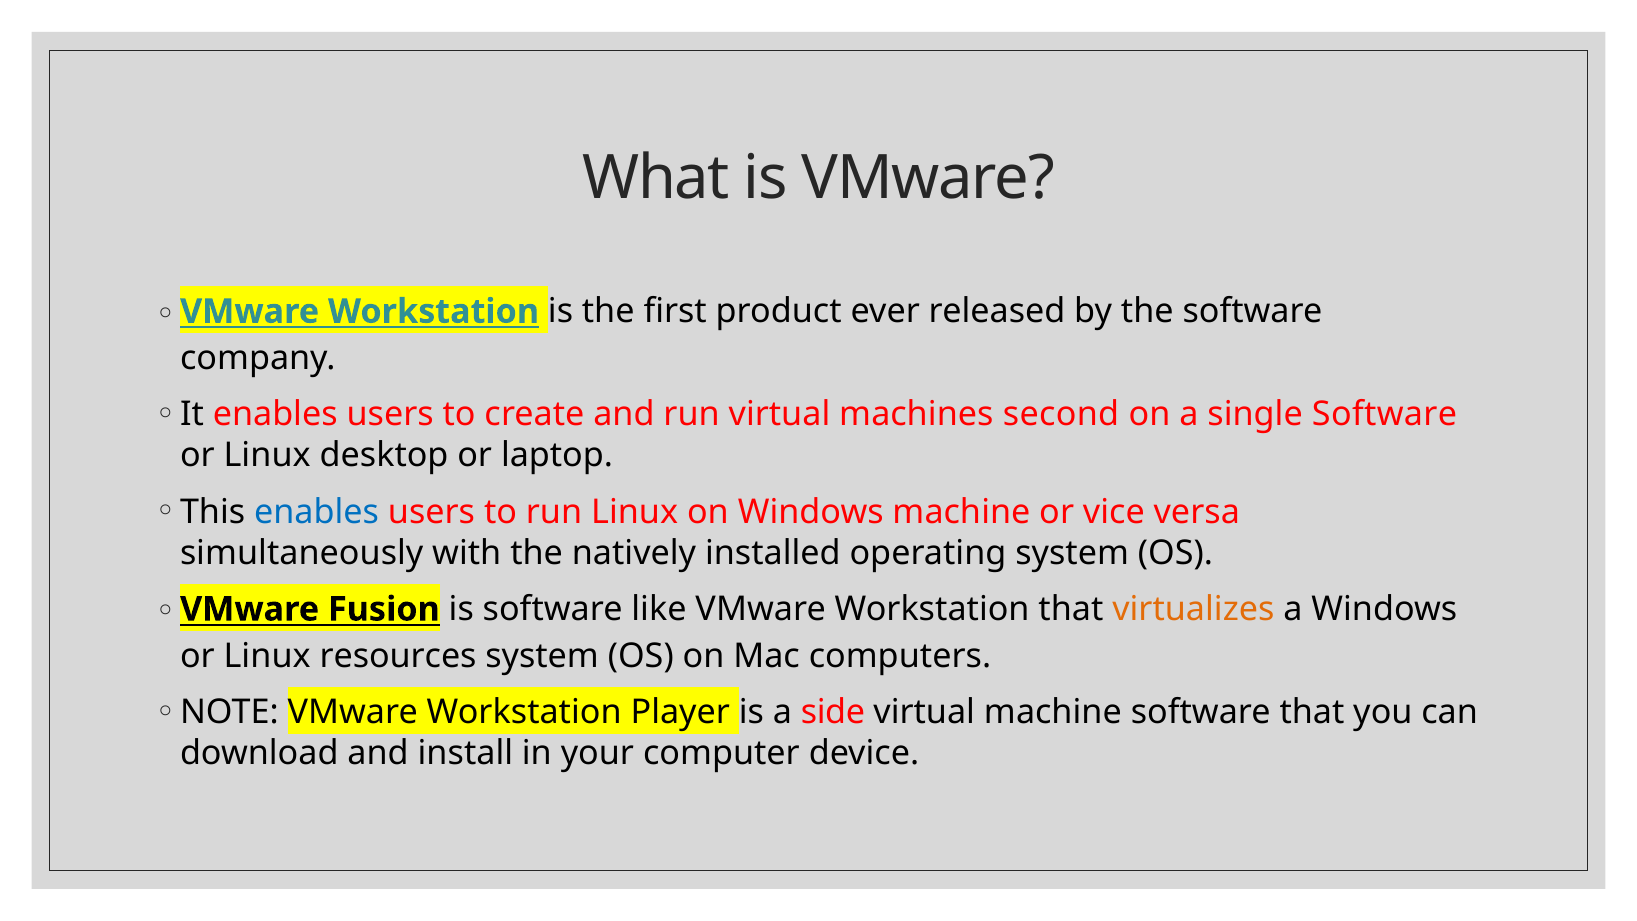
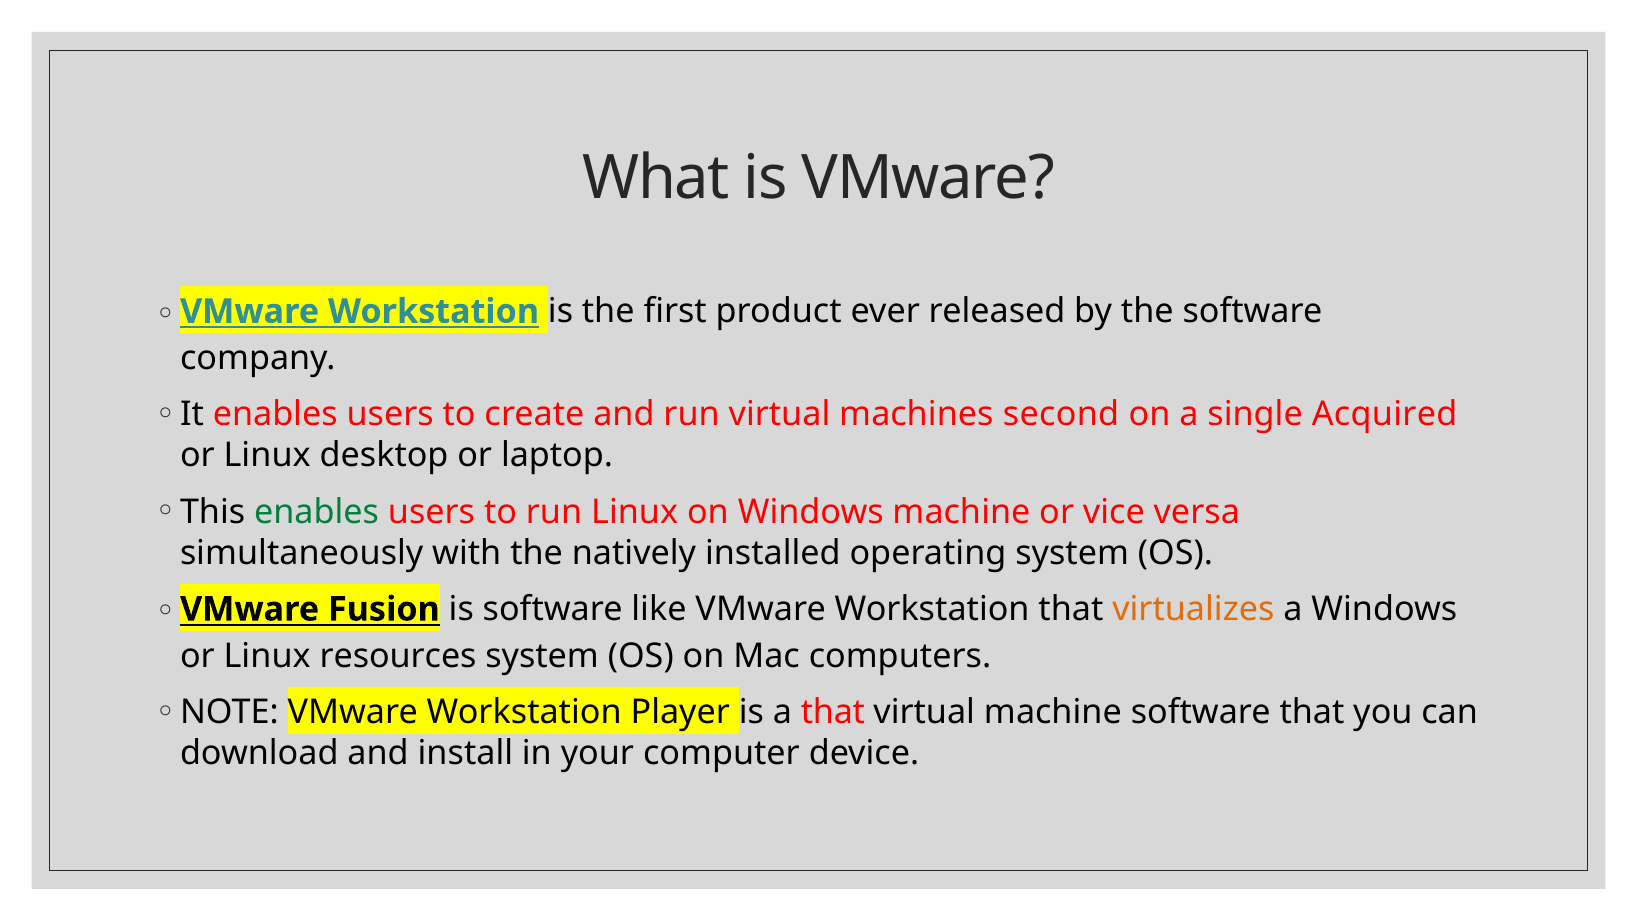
single Software: Software -> Acquired (1385, 414)
enables colour: blue -> green (317, 512)
a side: side -> that (833, 712)
